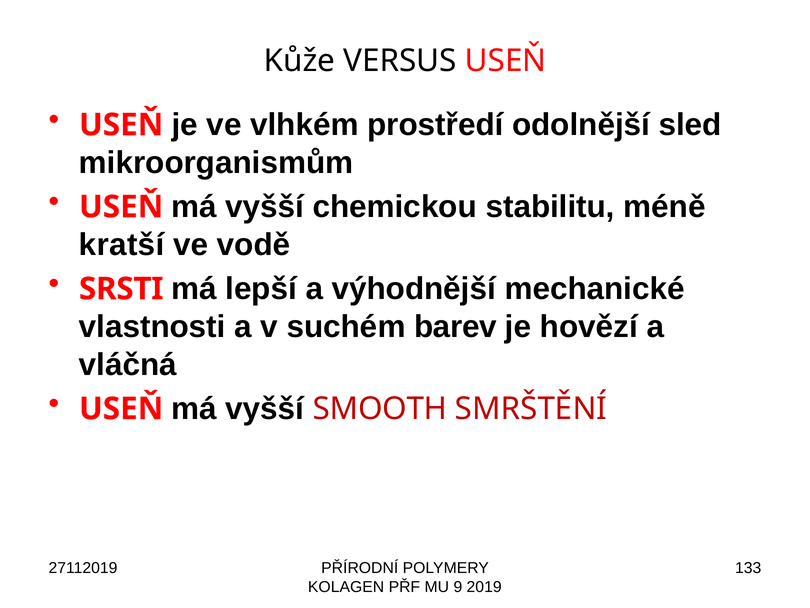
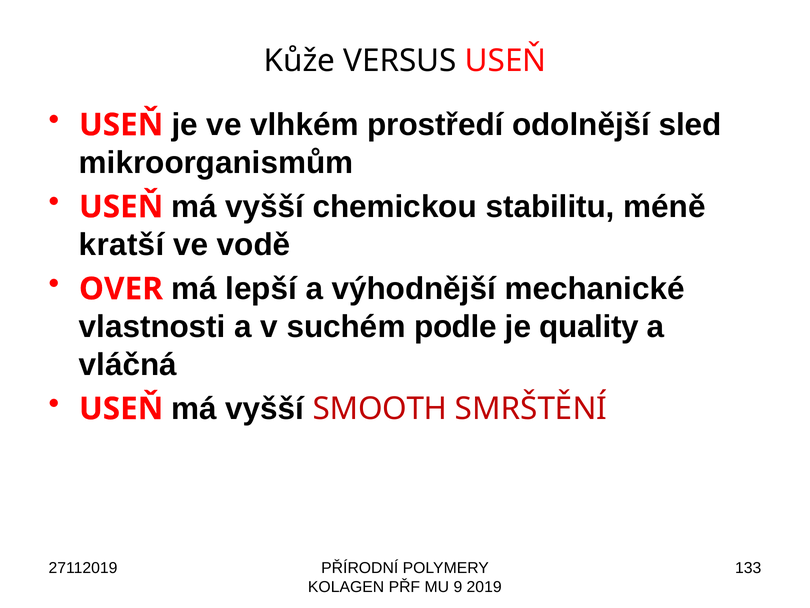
SRSTI: SRSTI -> OVER (121, 289)
barev: barev -> podle (455, 327)
hovězí: hovězí -> quality (589, 327)
